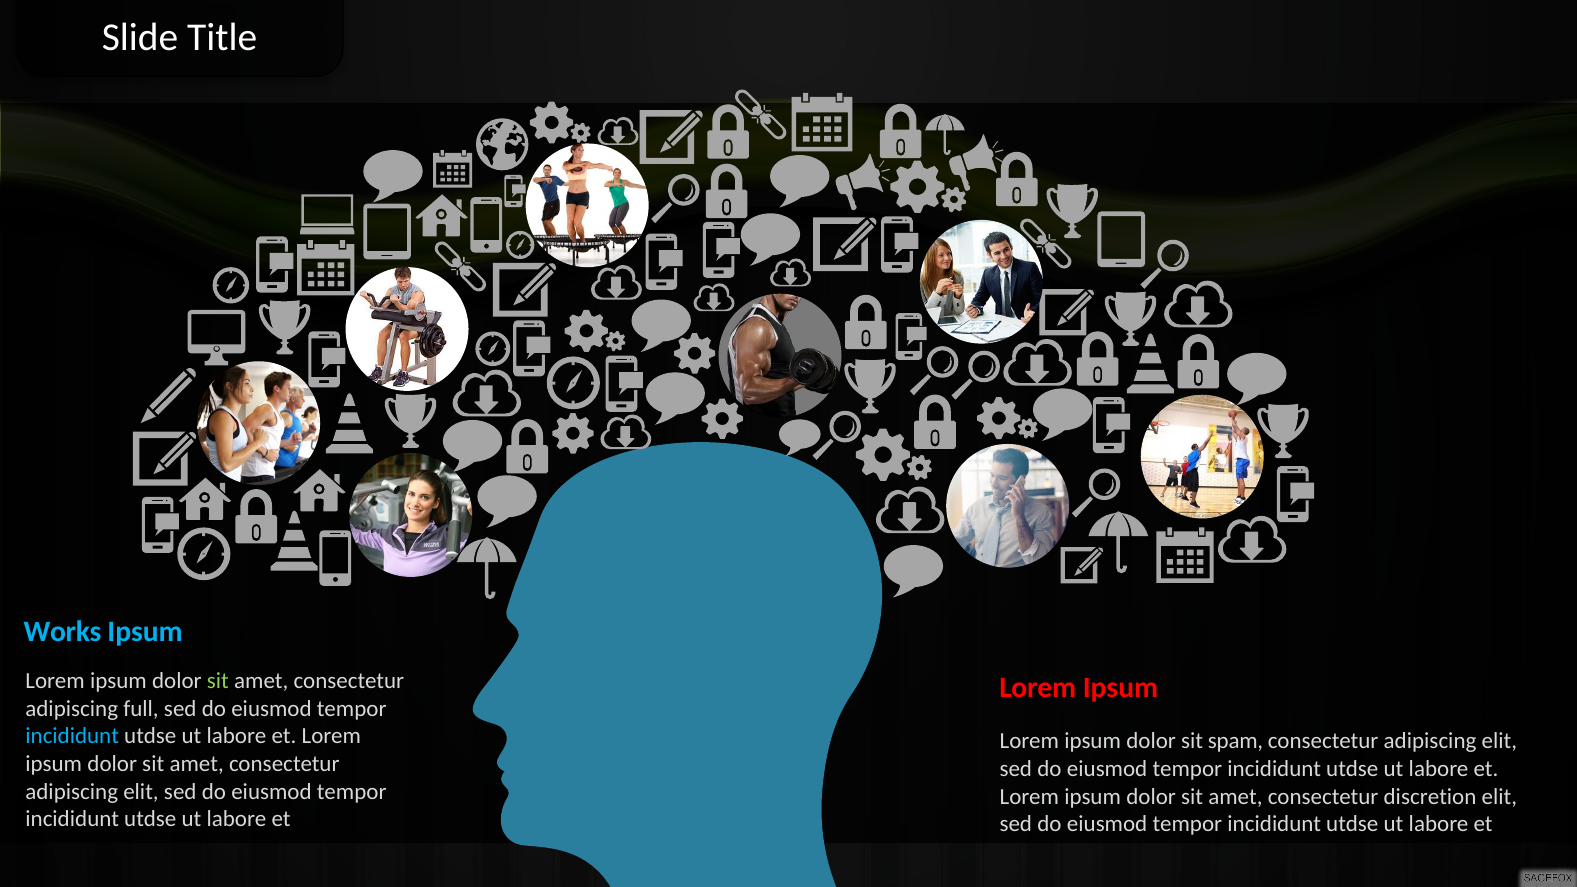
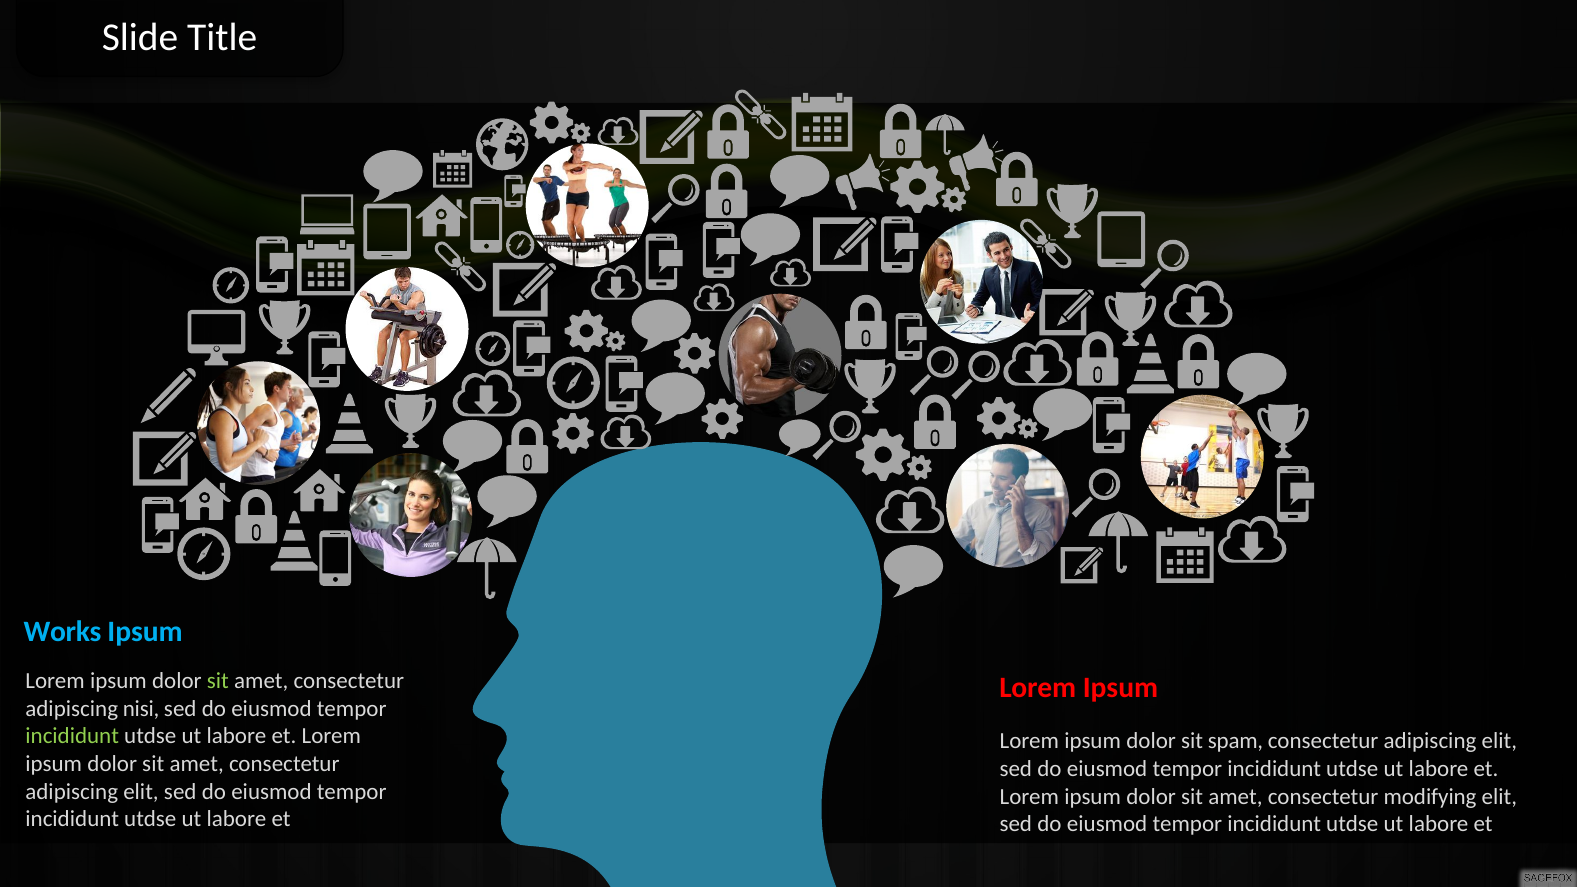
full: full -> nisi (141, 709)
incididunt colour: light blue -> light green (72, 736)
discretion: discretion -> modifying (1430, 797)
